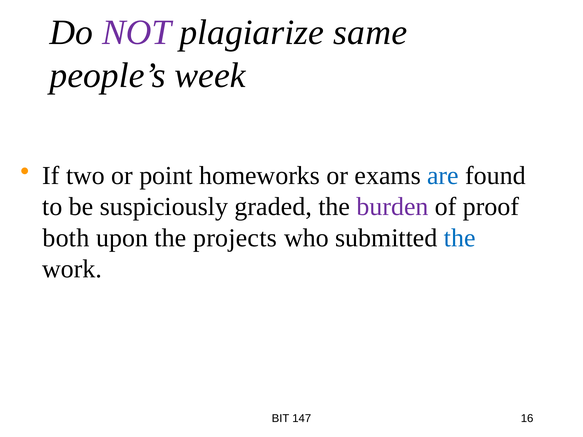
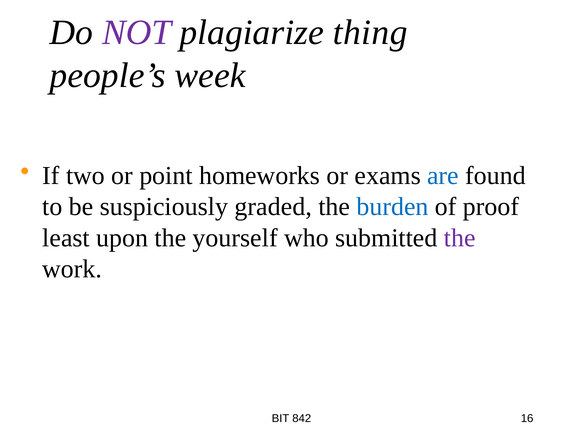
same: same -> thing (370, 33)
burden colour: purple -> blue (392, 207)
both: both -> least (66, 238)
projects: projects -> yourself (235, 238)
the colour: blue -> purple (460, 238)
147: 147 -> 842 (302, 419)
